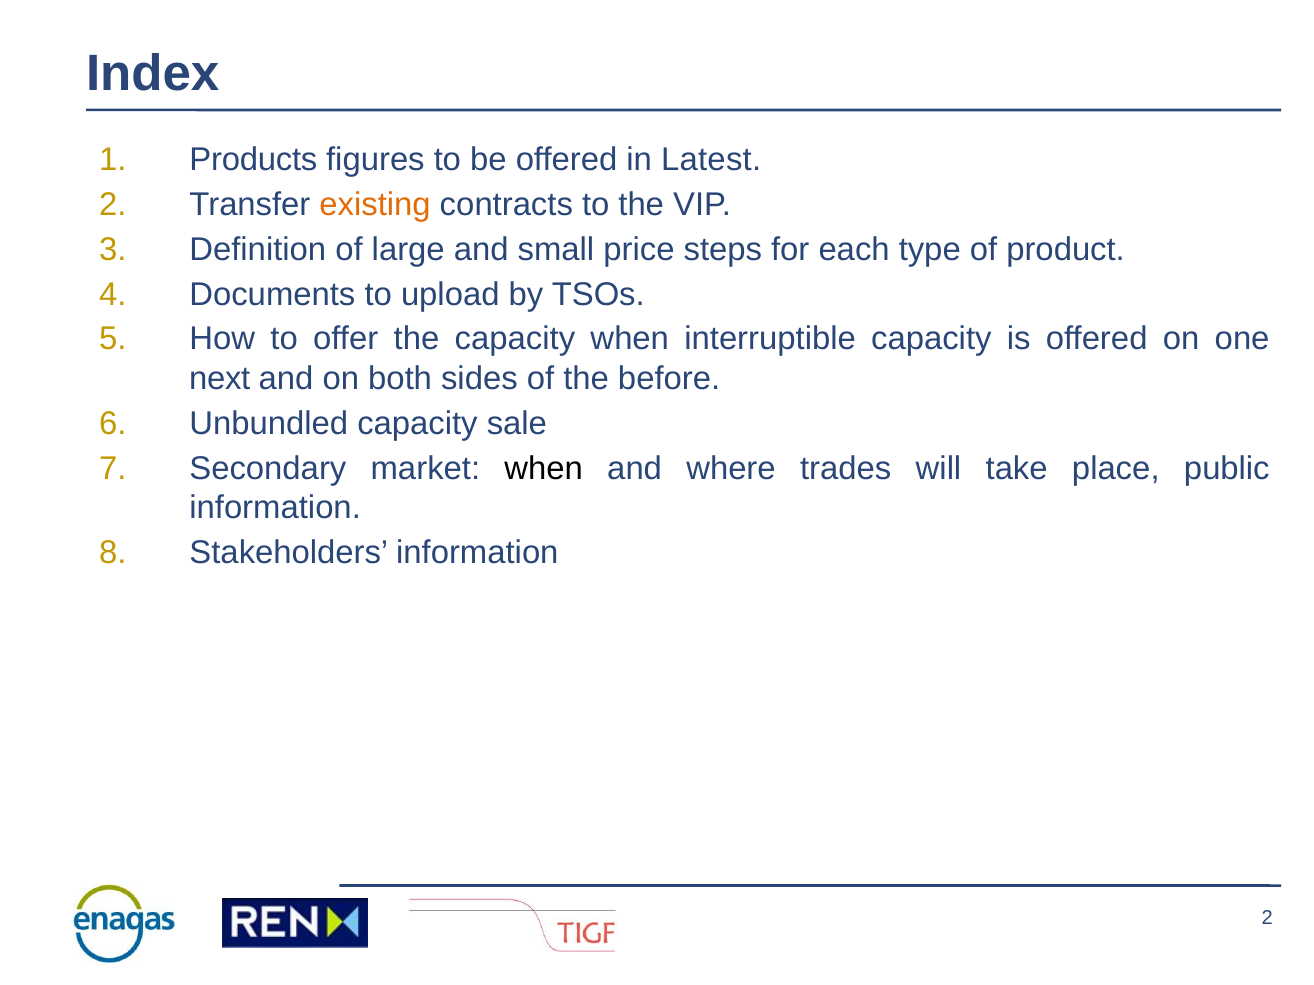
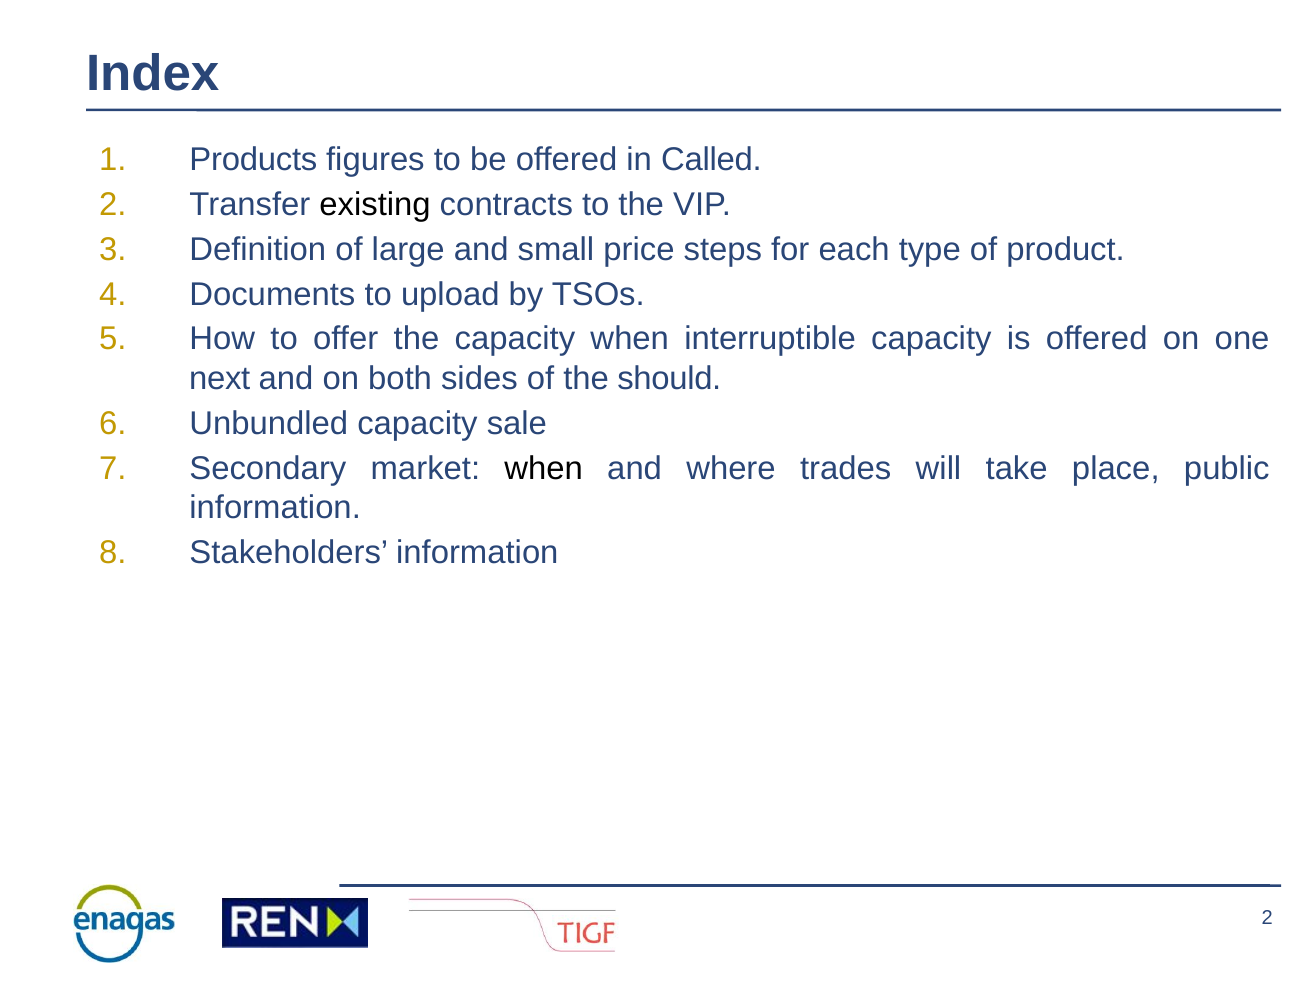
Latest: Latest -> Called (711, 160)
existing colour: orange -> black (375, 205)
before: before -> should (669, 379)
